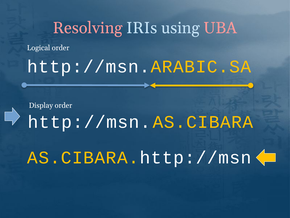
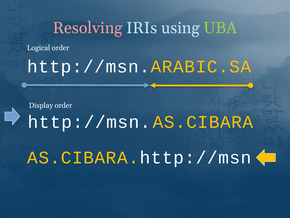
UBA colour: pink -> light green (220, 28)
